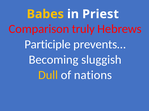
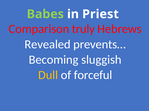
Babes colour: yellow -> light green (45, 14)
Participle: Participle -> Revealed (48, 45)
nations: nations -> forceful (93, 76)
